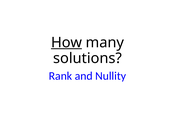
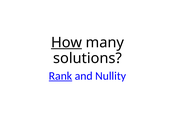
Rank underline: none -> present (60, 76)
